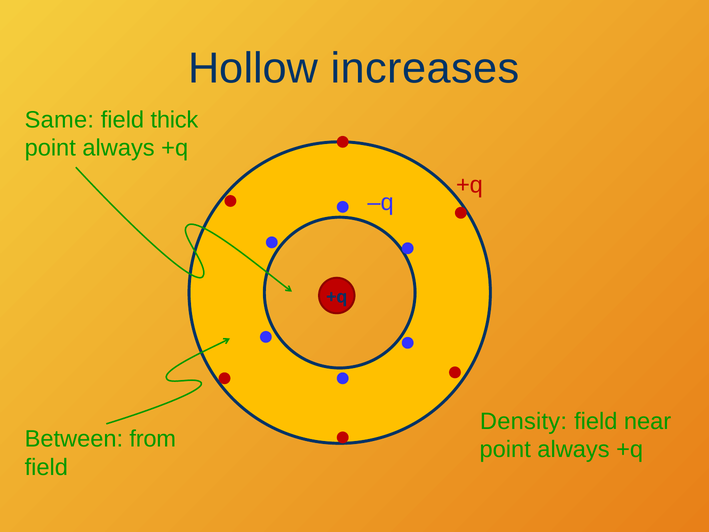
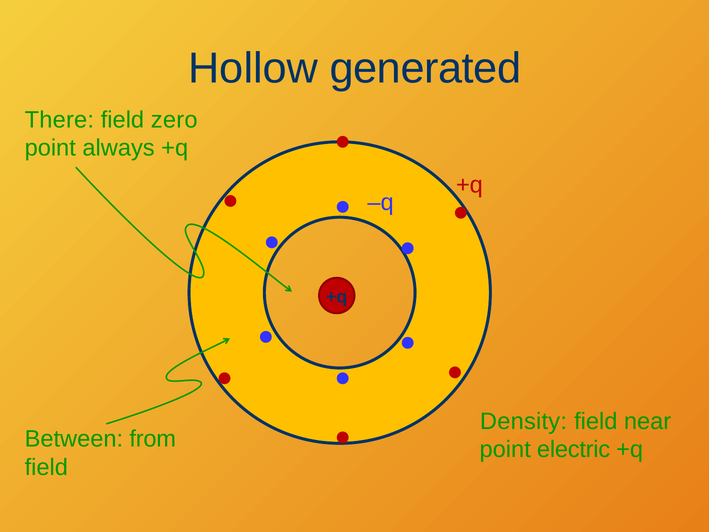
increases: increases -> generated (425, 69)
Same: Same -> There (59, 120)
thick: thick -> zero (174, 120)
always: always -> electric (574, 449)
